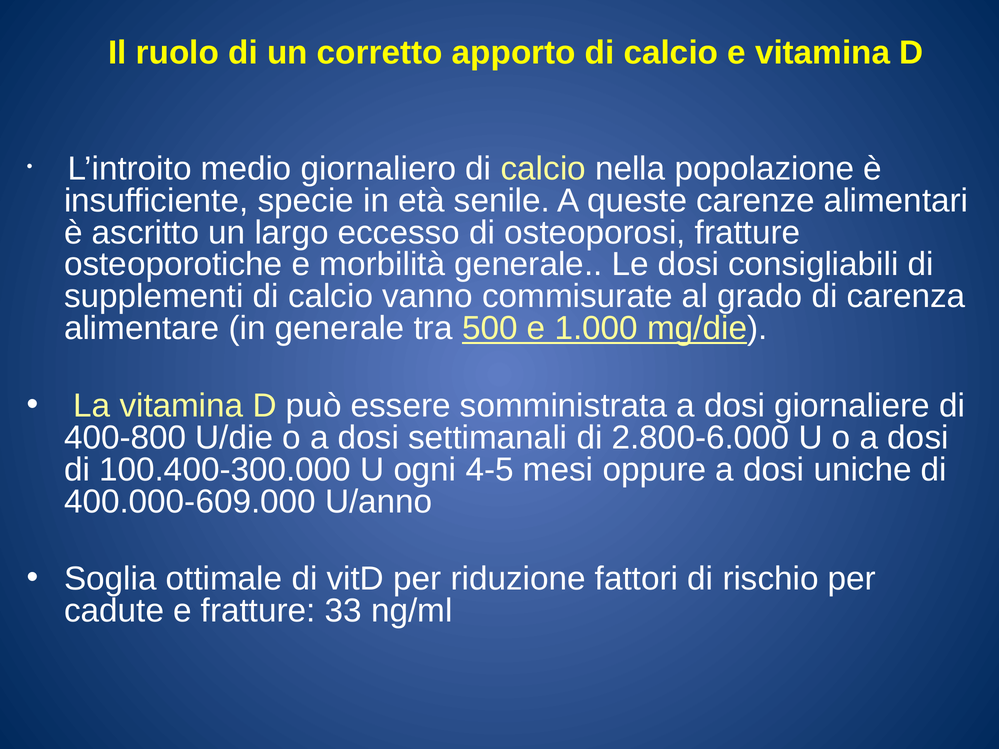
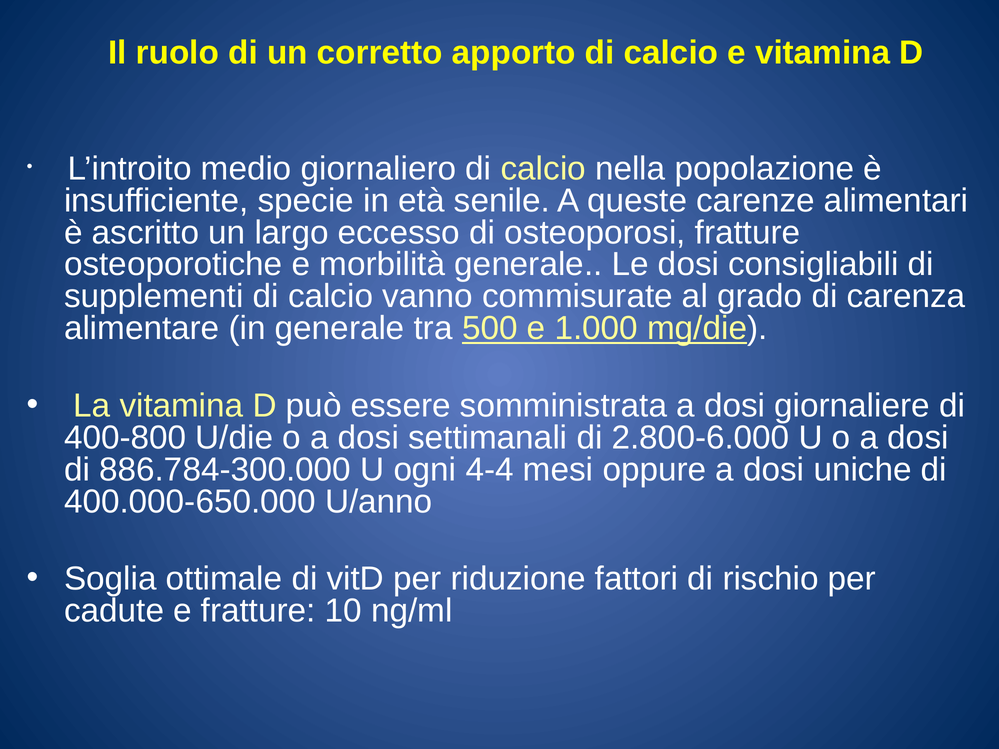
100.400-300.000: 100.400-300.000 -> 886.784-300.000 (225, 470)
4-5: 4-5 -> 4-4 (490, 470)
400.000-609.000: 400.000-609.000 -> 400.000-650.000 (190, 502)
33: 33 -> 10 (343, 611)
